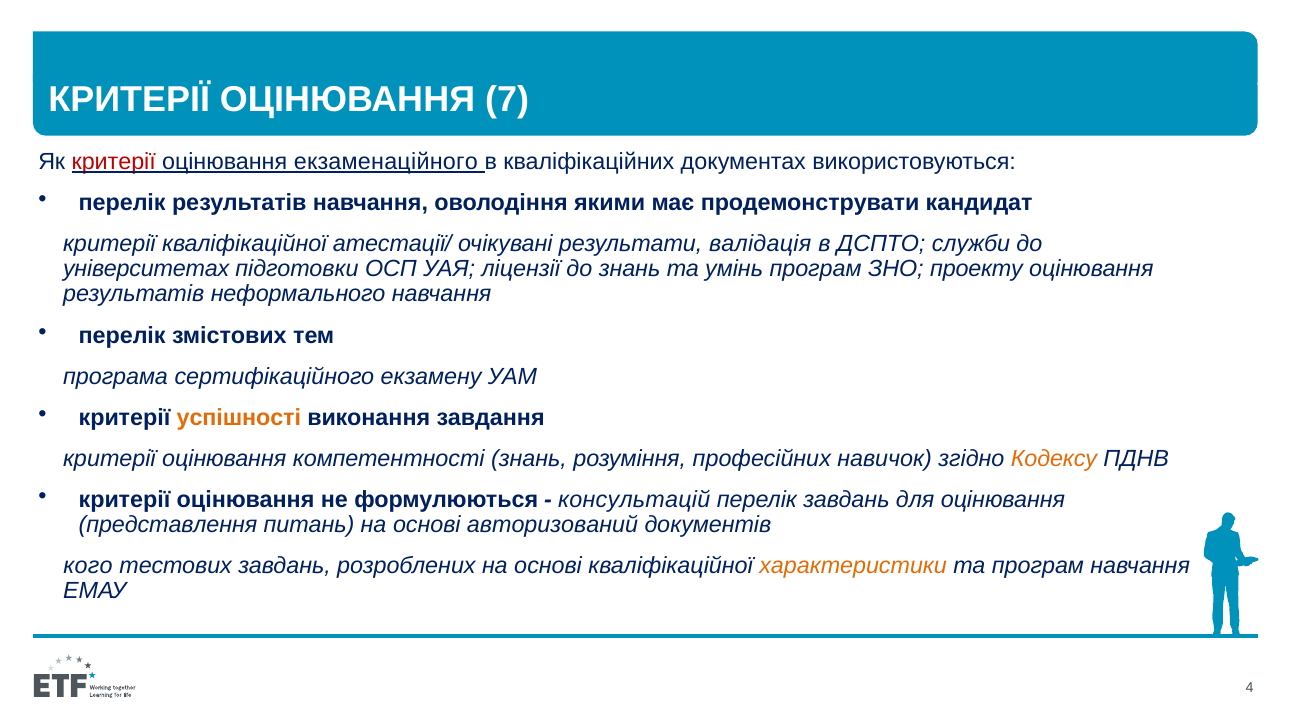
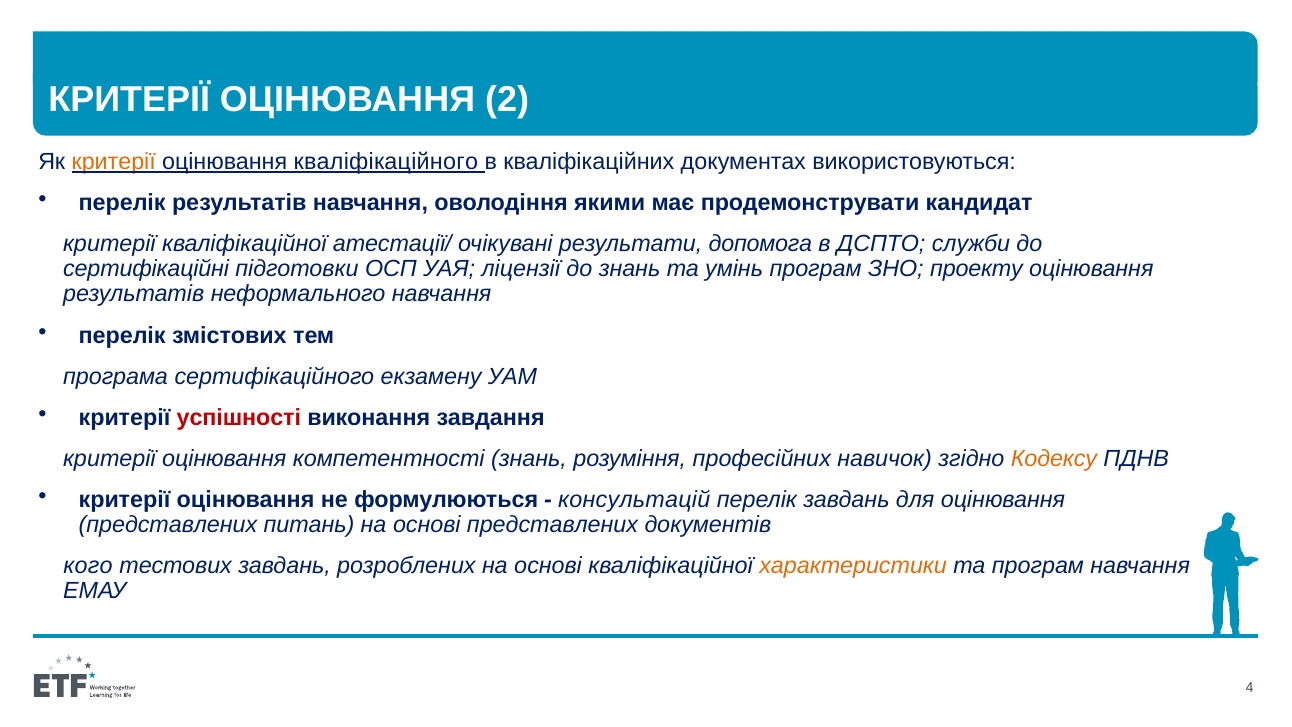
7: 7 -> 2 (507, 100)
критерії colour: red -> orange (114, 162)
екзаменаційного: екзаменаційного -> кваліфікаційного (386, 162)
валідація: валідація -> допомога (760, 244)
університетах: університетах -> сертифікаційні (146, 269)
успішності colour: orange -> red (239, 417)
представлення: представлення -> представлених (168, 525)
основі авторизований: авторизований -> представлених (553, 525)
